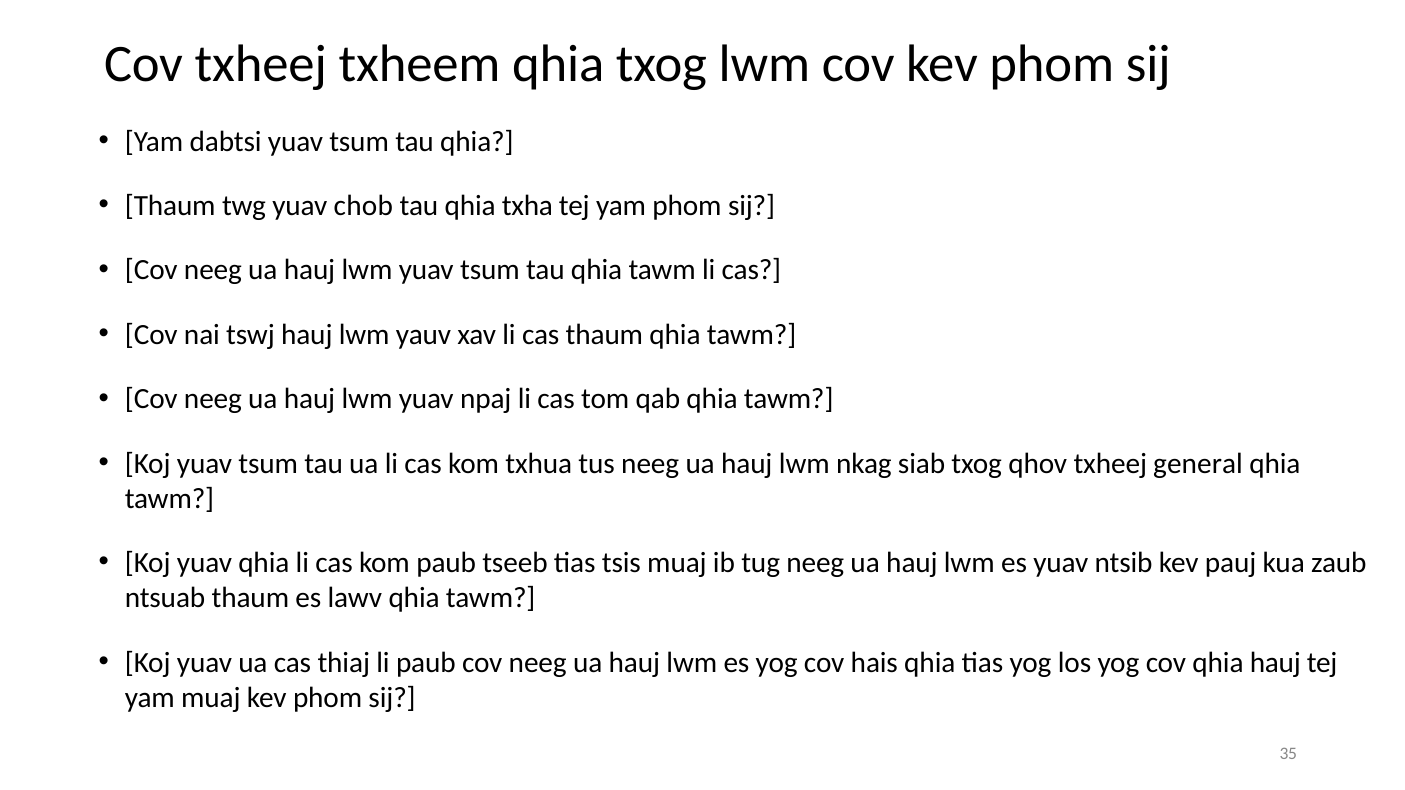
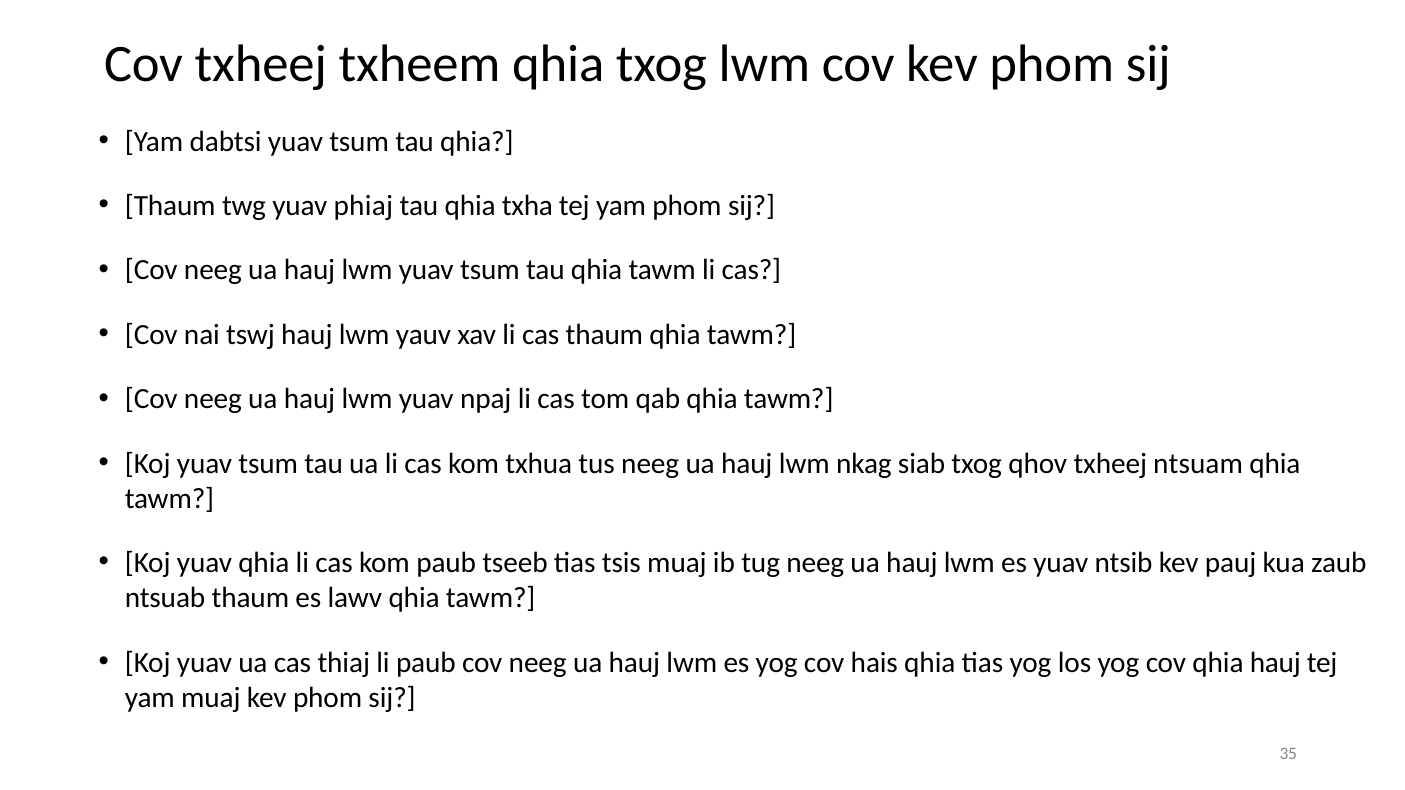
chob: chob -> phiaj (363, 206)
general: general -> ntsuam (1198, 464)
